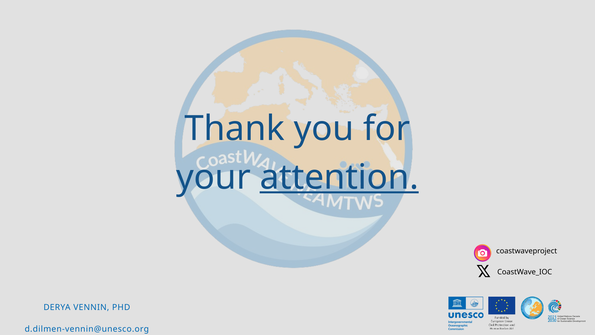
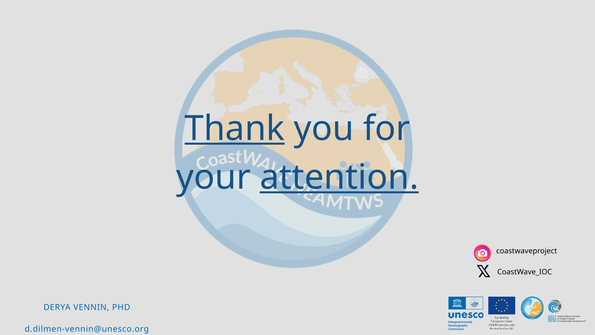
Thank underline: none -> present (235, 129)
